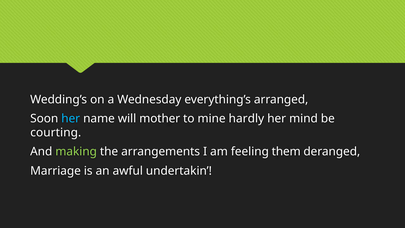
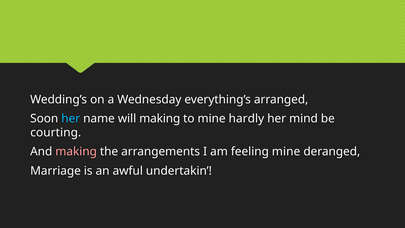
will mother: mother -> making (160, 118)
making colour: light green -> pink (76, 152)
feeling them: them -> mine (286, 152)
